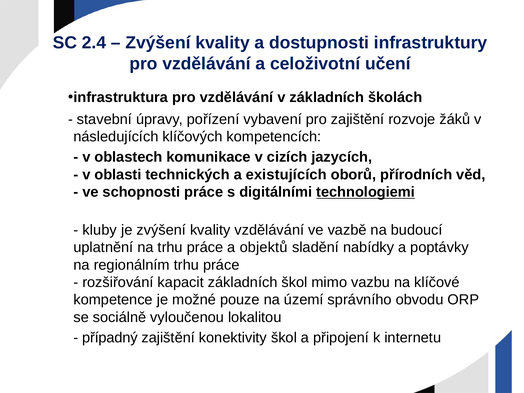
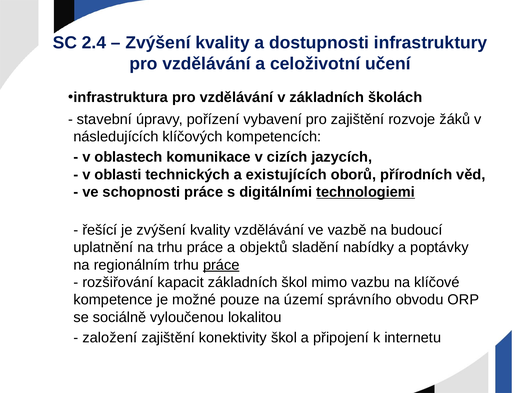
kluby: kluby -> řešící (100, 230)
práce underline: none -> present (221, 265)
případný: případný -> založení (110, 338)
